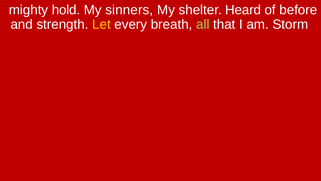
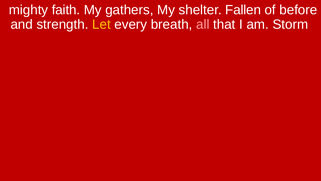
hold: hold -> faith (66, 10)
sinners: sinners -> gathers (129, 10)
Heard: Heard -> Fallen (243, 10)
all colour: light green -> pink (203, 24)
